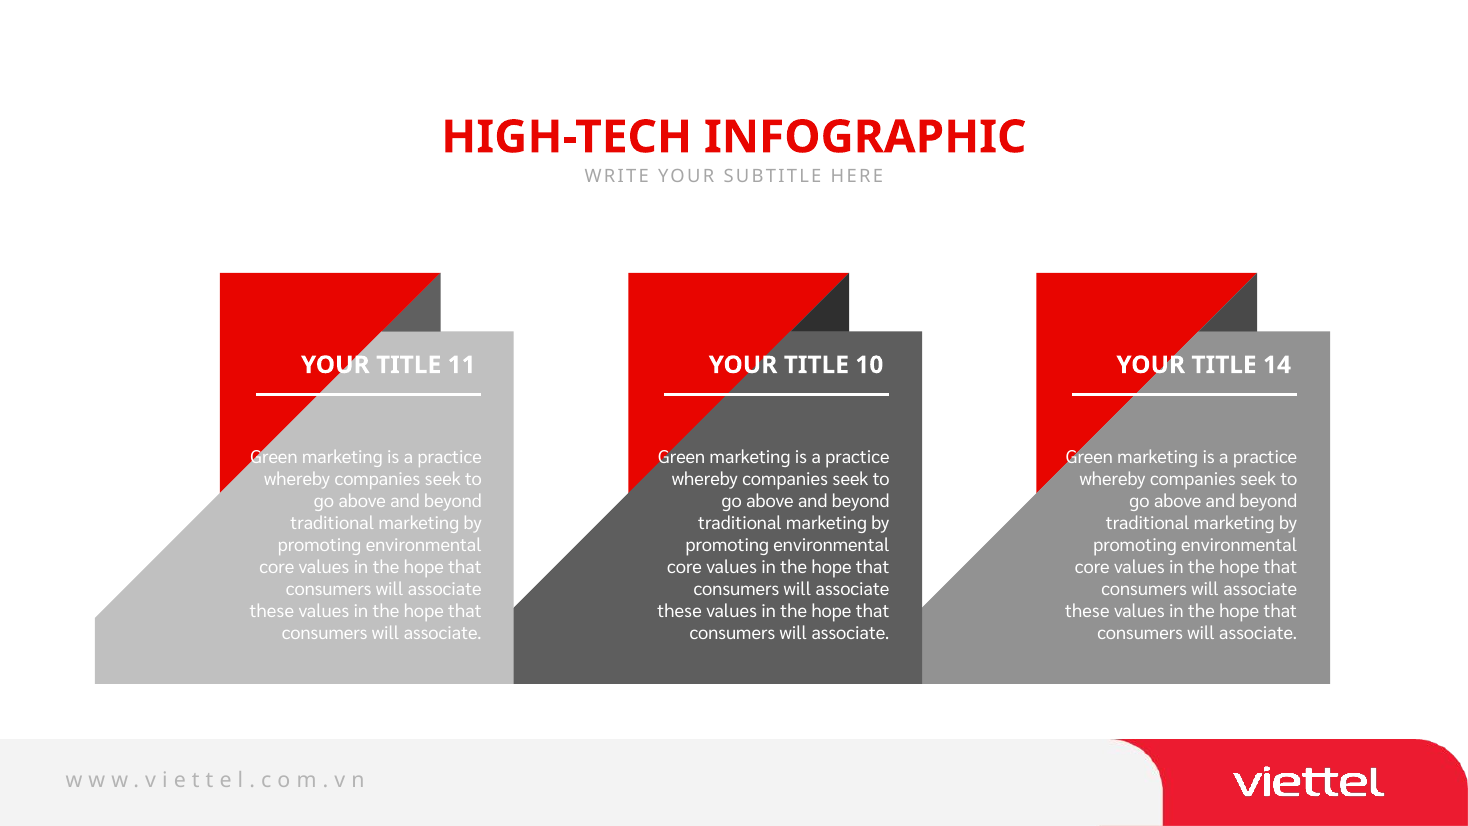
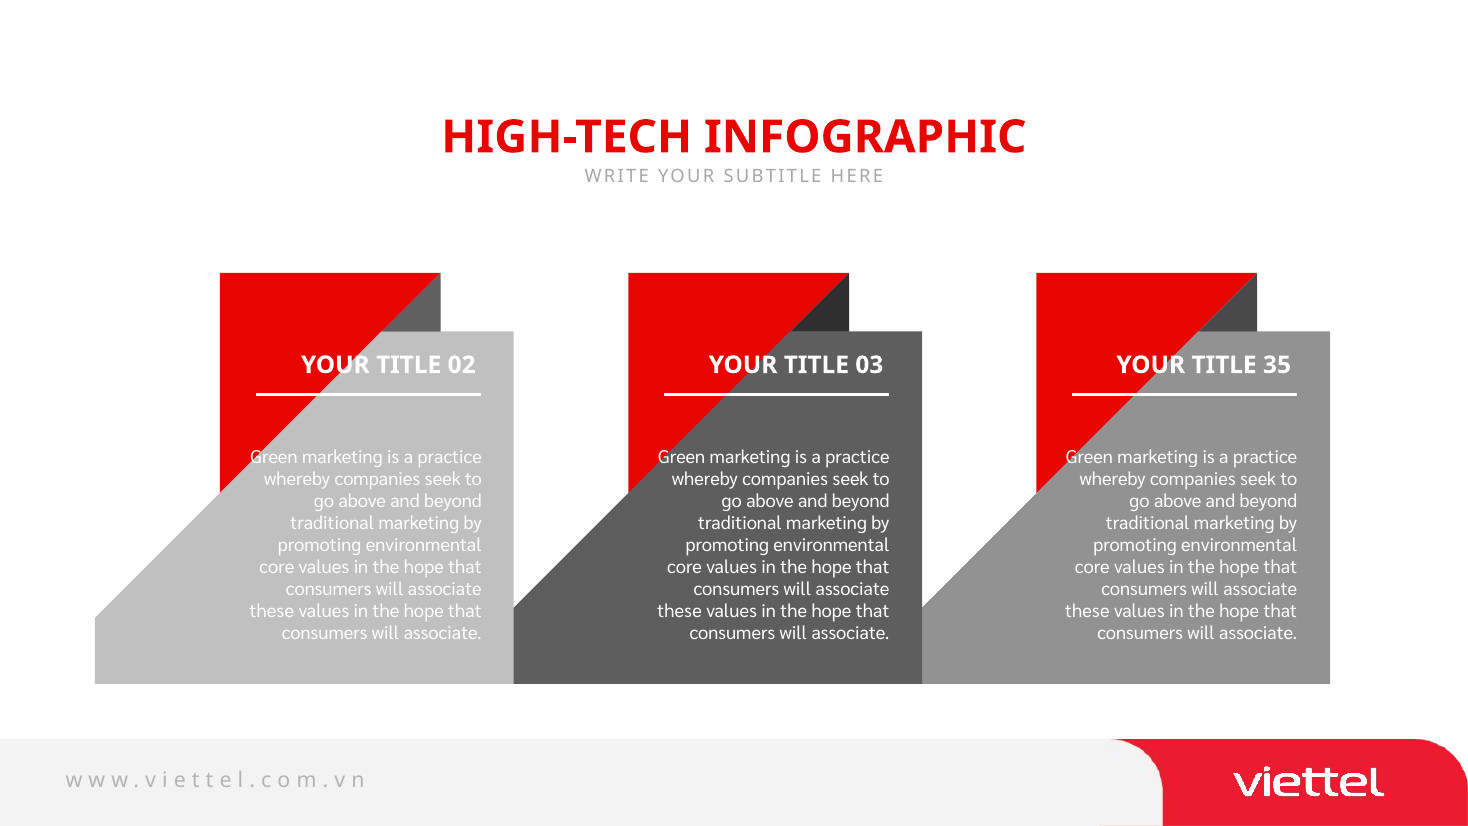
11: 11 -> 02 (462, 365)
10: 10 -> 03 (869, 365)
14: 14 -> 35 (1277, 365)
